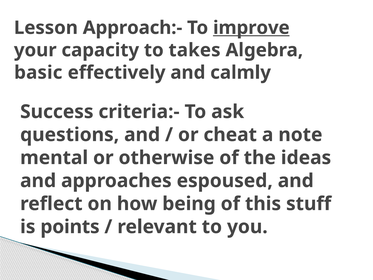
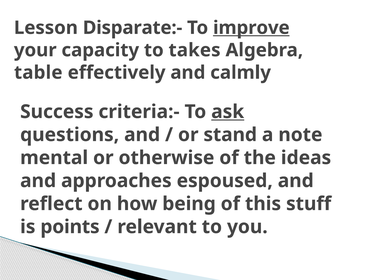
Approach:-: Approach:- -> Disparate:- (133, 28)
basic: basic -> table (38, 72)
ask underline: none -> present (228, 112)
cheat: cheat -> stand (230, 135)
